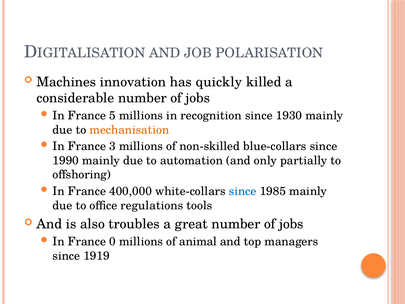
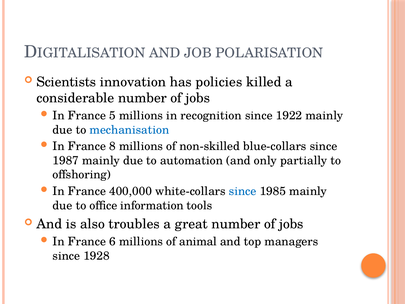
Machines: Machines -> Scientists (66, 82)
quickly: quickly -> policies (219, 82)
1930: 1930 -> 1922 (289, 116)
mechanisation colour: orange -> blue (129, 130)
3: 3 -> 8 (113, 146)
1990: 1990 -> 1987 (66, 160)
regulations: regulations -> information (152, 205)
0: 0 -> 6 (113, 241)
1919: 1919 -> 1928 (96, 256)
